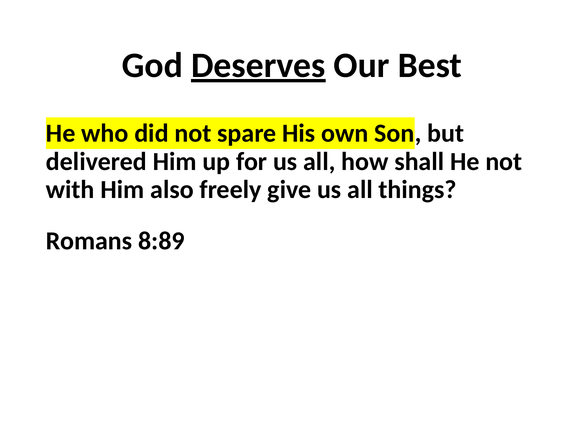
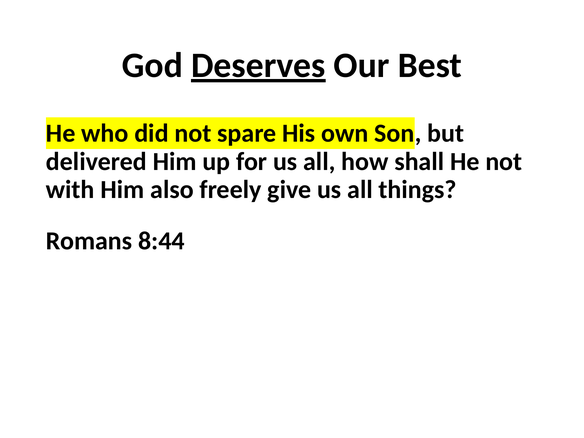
8:89: 8:89 -> 8:44 (161, 241)
